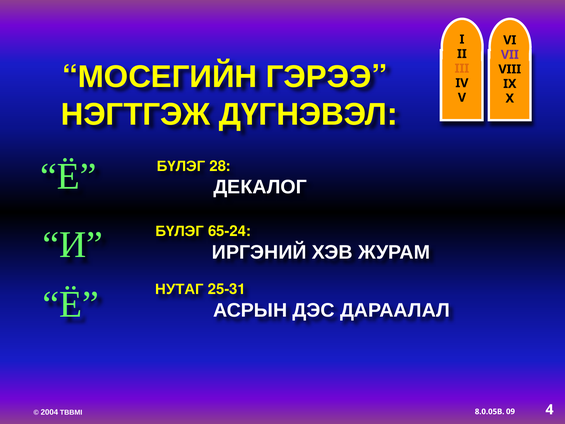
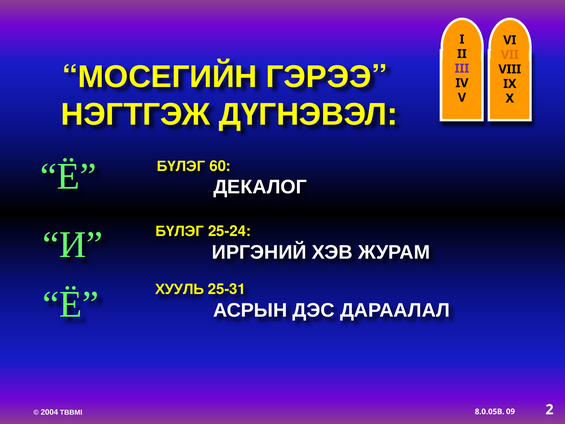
VII colour: purple -> orange (510, 55)
III colour: orange -> purple (462, 68)
28: 28 -> 60 (220, 166)
65-24: 65-24 -> 25-24 (230, 231)
НУТАГ: НУТАГ -> ХУУЛЬ (180, 289)
4: 4 -> 2 (550, 409)
